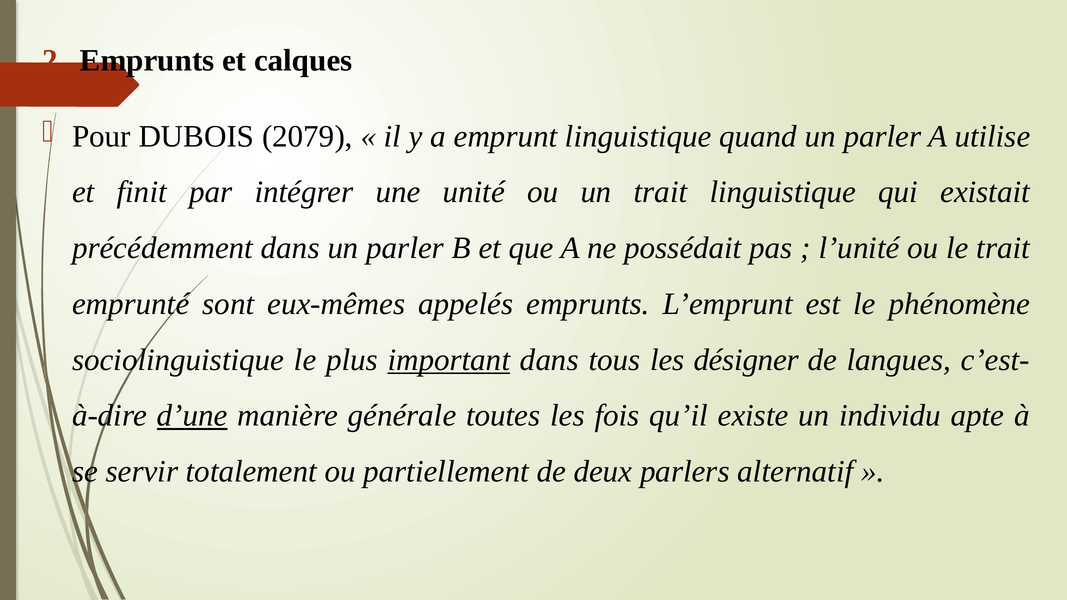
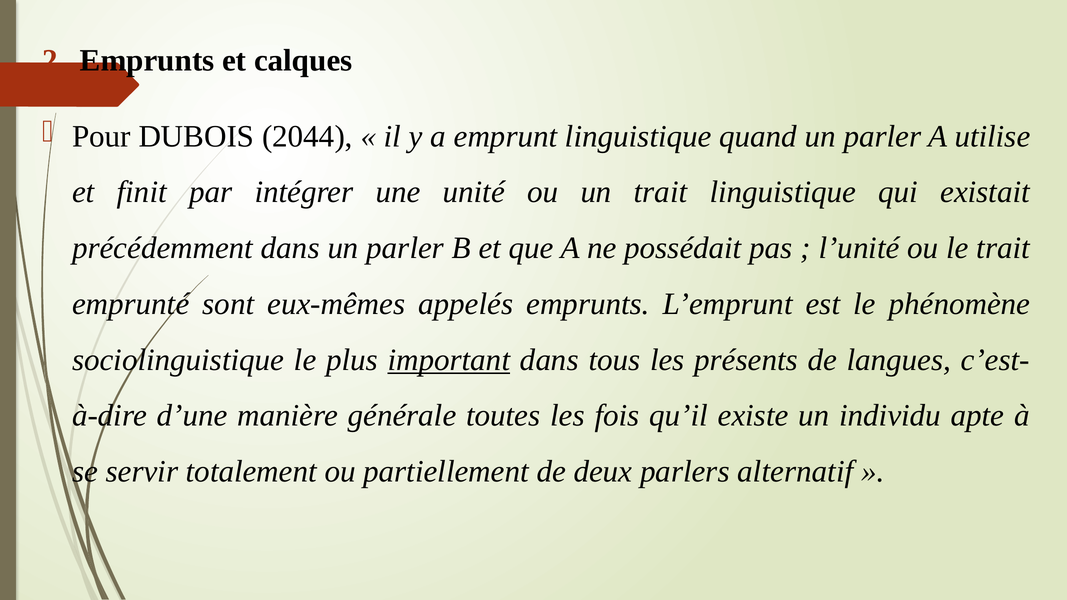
2079: 2079 -> 2044 (307, 136)
désigner: désigner -> présents (746, 360)
d’une underline: present -> none (192, 416)
